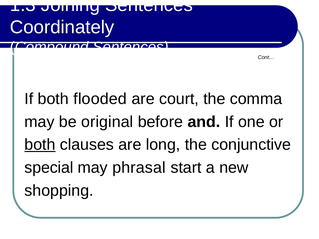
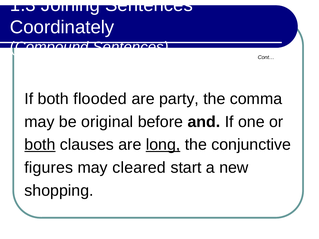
court: court -> party (179, 99)
long underline: none -> present (163, 145)
special: special -> figures (49, 168)
phrasal: phrasal -> cleared (139, 168)
